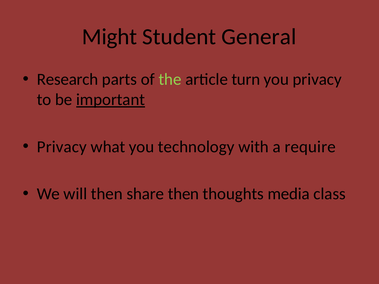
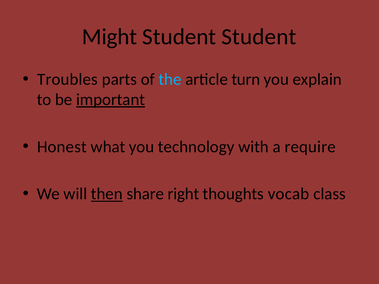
Student General: General -> Student (259, 37)
Research: Research -> Troubles (67, 80)
the colour: light green -> light blue (170, 80)
you privacy: privacy -> explain (317, 80)
Privacy: Privacy -> Honest (62, 147)
then underline: none -> present (107, 194)
share then: then -> right (183, 194)
media: media -> vocab (289, 194)
